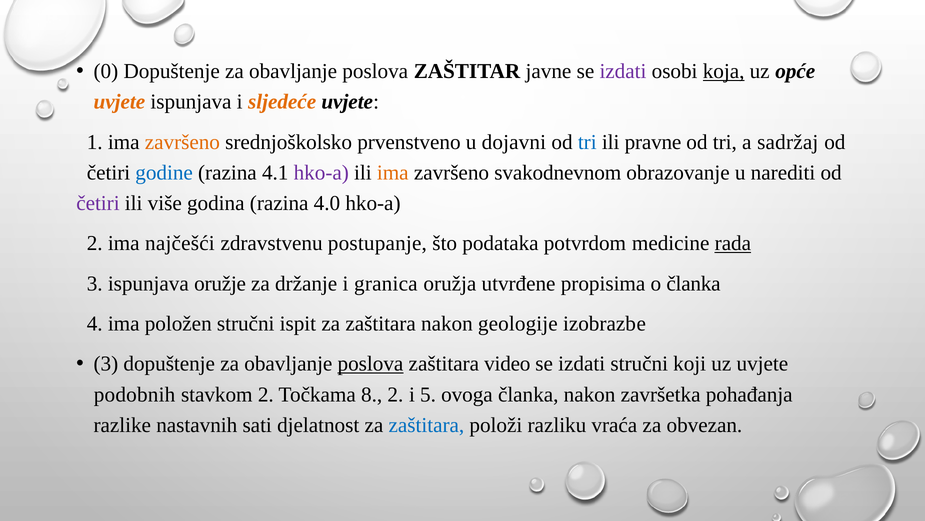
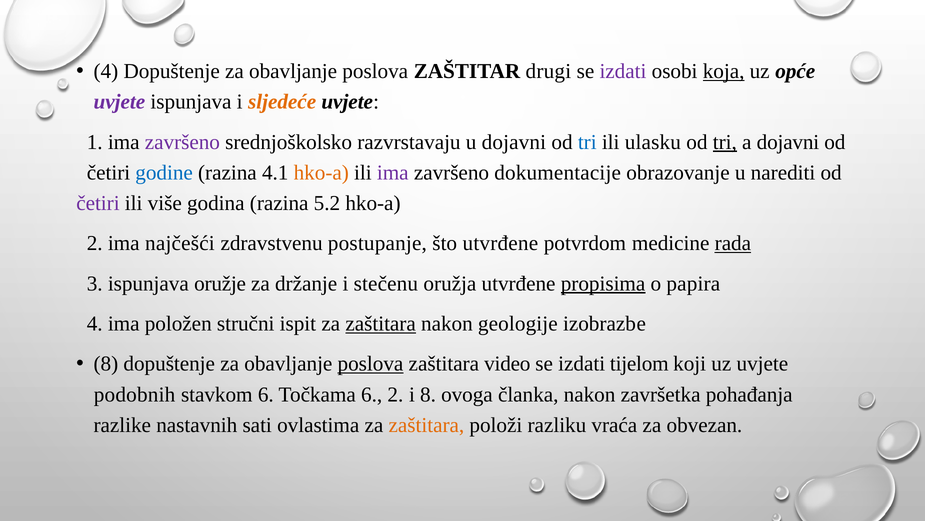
0: 0 -> 4 (106, 71)
javne: javne -> drugi (548, 71)
uvjete colour: orange -> purple (119, 102)
završeno colour: orange -> purple (182, 142)
prvenstveno: prvenstveno -> razvrstavaju (409, 142)
pravne: pravne -> ulasku (653, 142)
tri underline: none -> present (725, 142)
a sadržaj: sadržaj -> dojavni (788, 142)
hko-a colour: purple -> orange (321, 172)
ima colour: orange -> purple (393, 172)
svakodnevnom: svakodnevnom -> dokumentacije (558, 172)
4.0: 4.0 -> 5.2 (327, 203)
što podataka: podataka -> utvrđene (500, 243)
granica: granica -> stečenu (386, 283)
propisima underline: none -> present (603, 283)
o članka: članka -> papira (693, 283)
zaštitara underline: none -> present (381, 323)
3: 3 -> 8 (106, 364)
izdati stručni: stručni -> tijelom (639, 364)
stavkom 2: 2 -> 6 (266, 394)
Točkama 8: 8 -> 6 (372, 394)
i 5: 5 -> 8 (428, 394)
djelatnost: djelatnost -> ovlastima (318, 425)
zaštitara colour: blue -> orange (426, 425)
